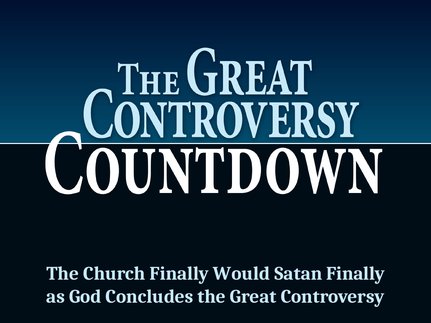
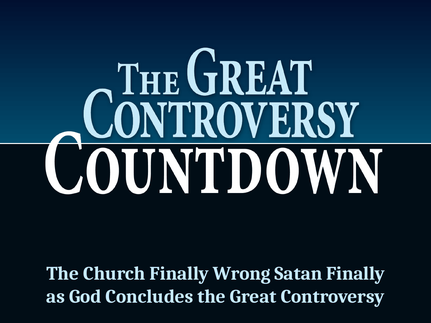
Would: Would -> Wrong (242, 274)
